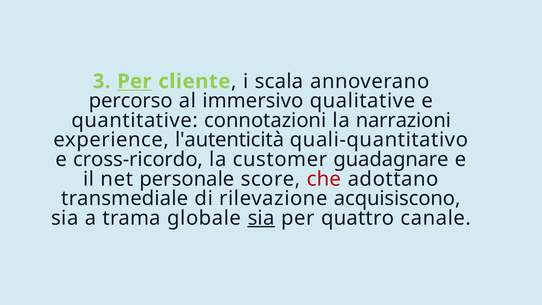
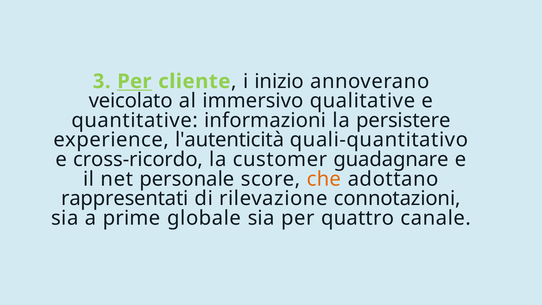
scala: scala -> inizio (279, 81)
percorso: percorso -> veicolato (131, 101)
connotazioni: connotazioni -> informazioni (265, 120)
narrazioni: narrazioni -> persistere (403, 120)
che colour: red -> orange (324, 179)
transmediale: transmediale -> rappresentati (125, 198)
acquisiscono: acquisiscono -> connotazioni (397, 198)
trama: trama -> prime (132, 218)
sia underline: present -> none (261, 218)
